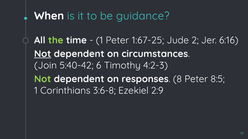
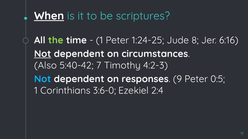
When underline: none -> present (49, 16)
guidance: guidance -> scriptures (143, 16)
1:67-25: 1:67-25 -> 1:24-25 (148, 40)
2: 2 -> 8 (195, 40)
Join: Join -> Also (45, 66)
6: 6 -> 7 (99, 66)
Not colour: light green -> light blue (43, 79)
8: 8 -> 9 (177, 79)
8:5: 8:5 -> 0:5 (218, 79)
3:6-8: 3:6-8 -> 3:6-0 (104, 91)
2:9: 2:9 -> 2:4 (157, 91)
